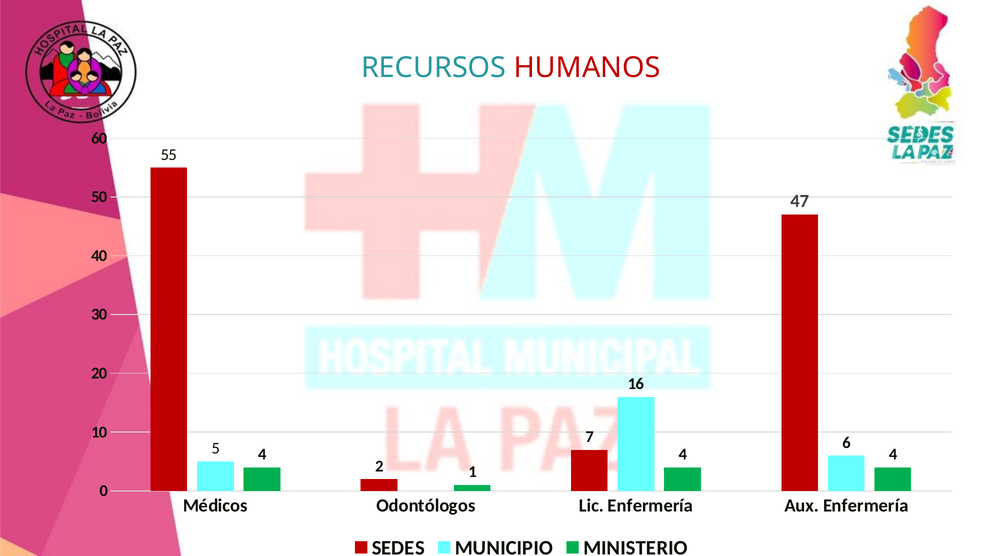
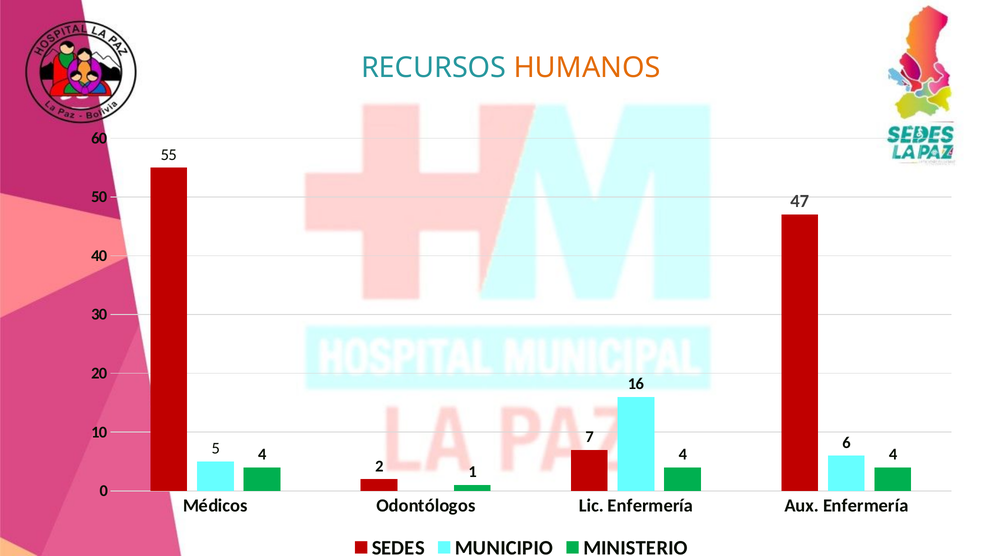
HUMANOS colour: red -> orange (587, 68)
